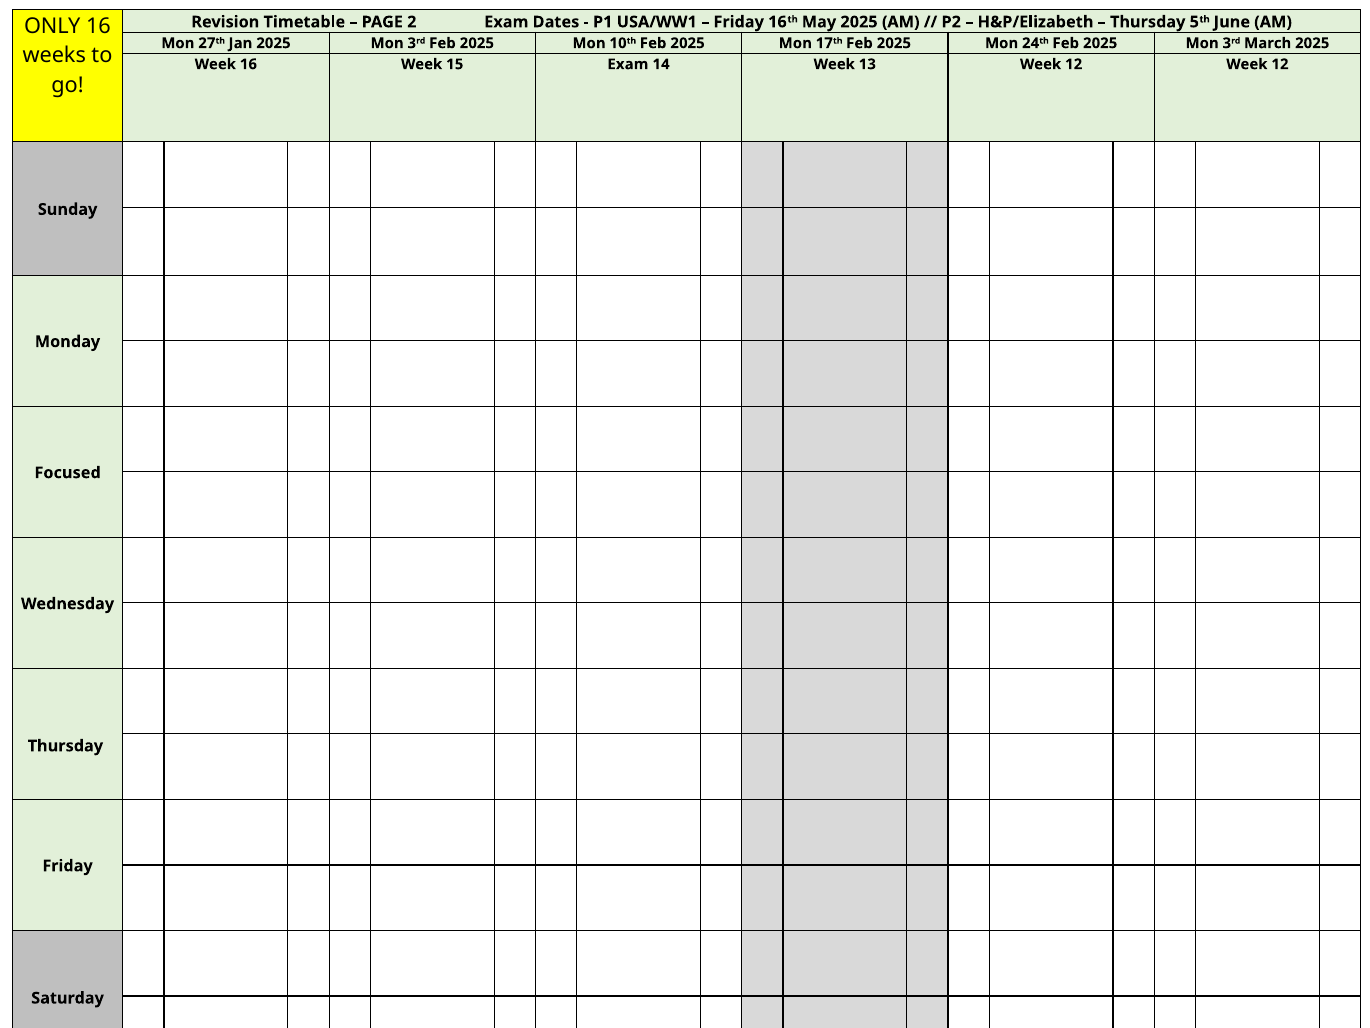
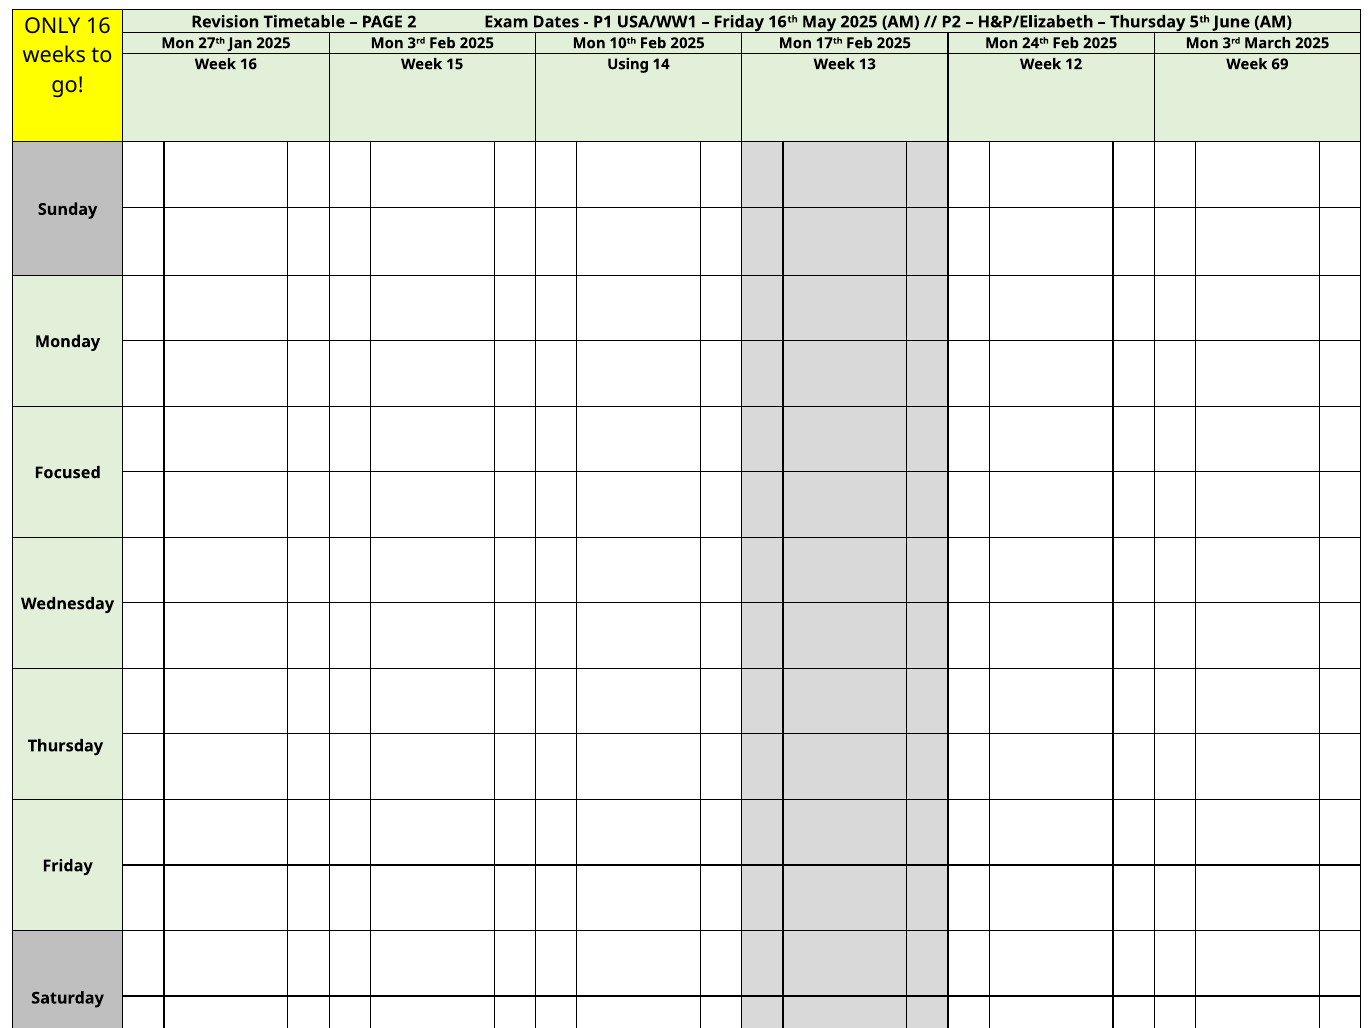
15 Exam: Exam -> Using (628, 64)
12 Week 12: 12 -> 69 (1280, 64)
